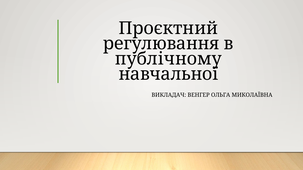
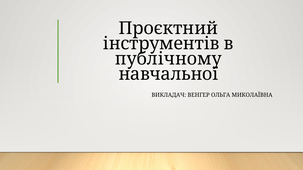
регулювання: регулювання -> інструментів (161, 44)
